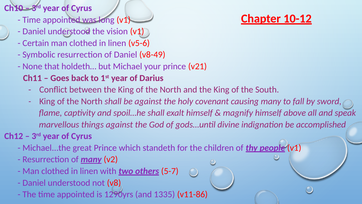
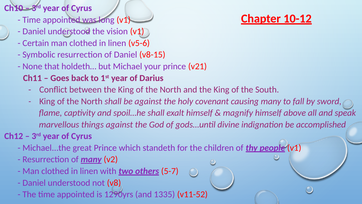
v8-49: v8-49 -> v8-15 (152, 55)
v11-86: v11-86 -> v11-52 (192, 194)
